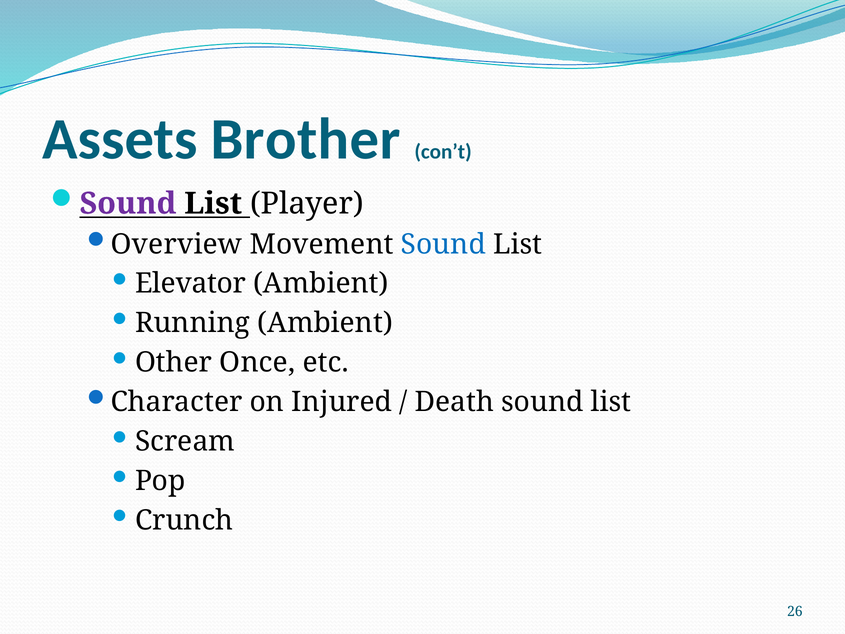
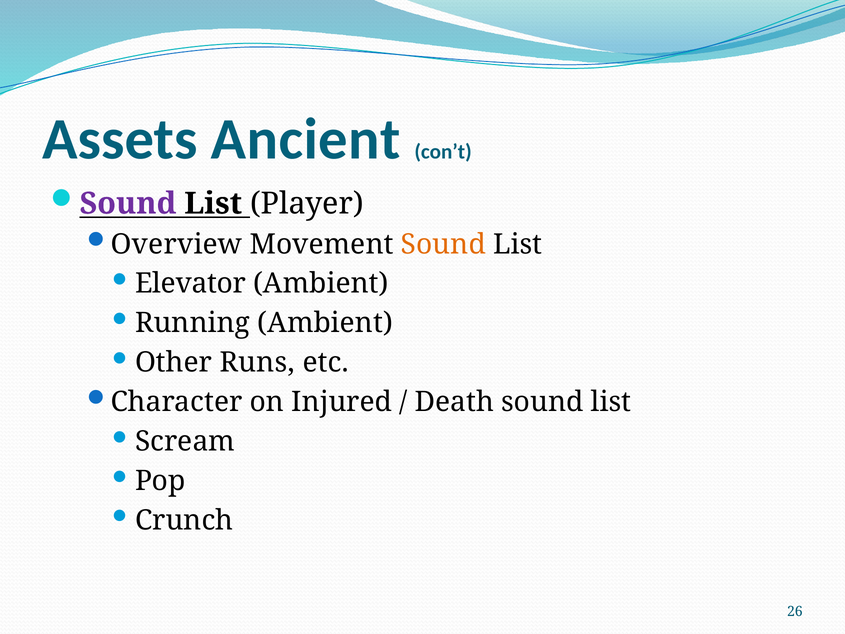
Brother: Brother -> Ancient (306, 140)
Sound colour: blue -> orange (443, 244)
Once: Once -> Runs (257, 362)
